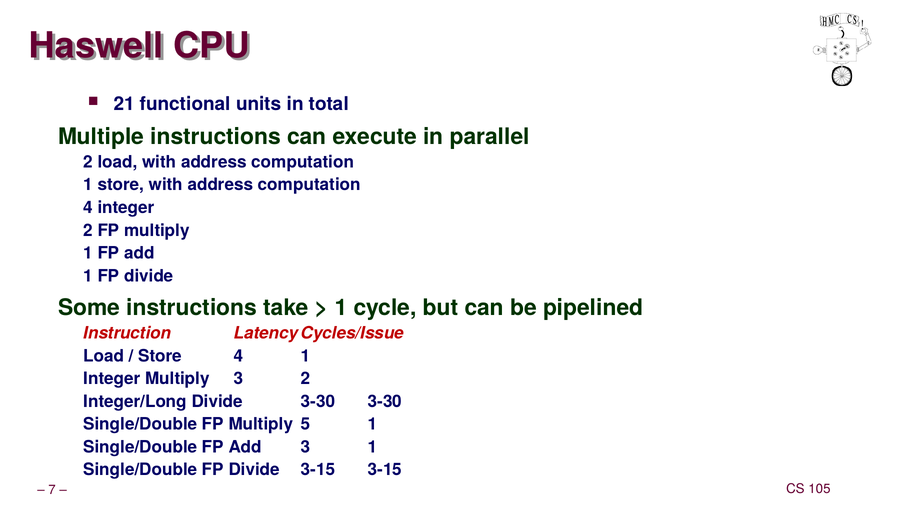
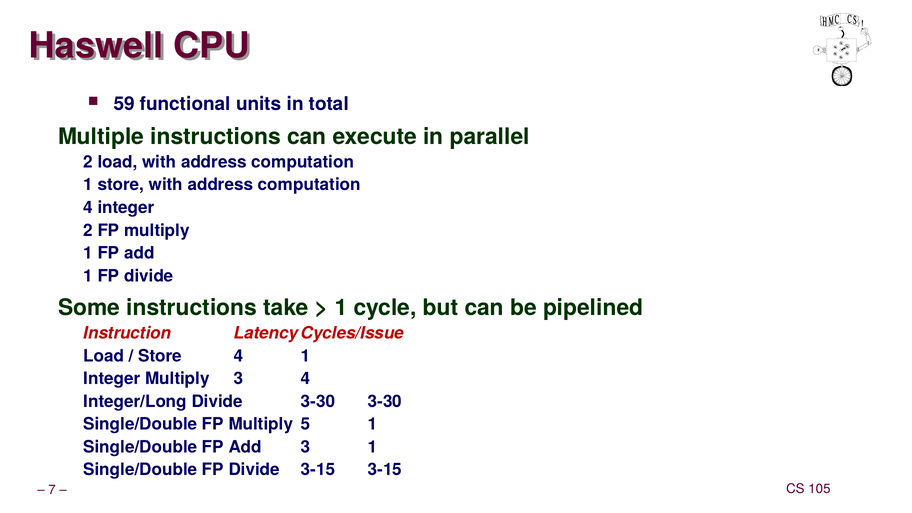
21: 21 -> 59 (124, 104)
3 2: 2 -> 4 (306, 379)
